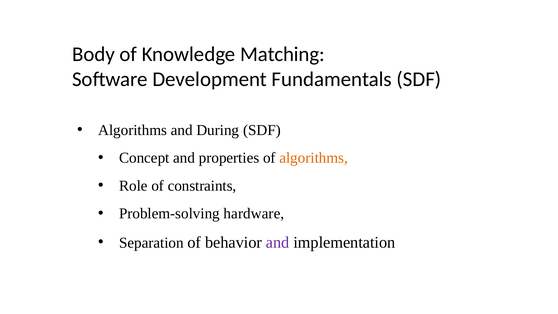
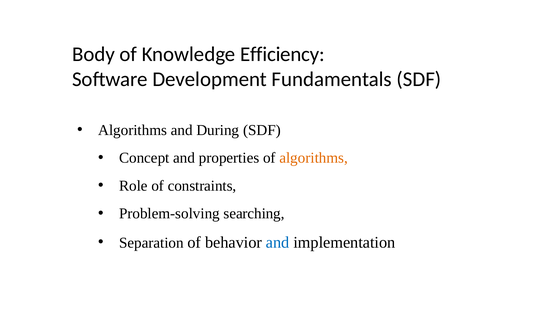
Matching: Matching -> Efficiency (282, 54)
hardware: hardware -> searching (254, 214)
and colour: purple -> blue (278, 242)
